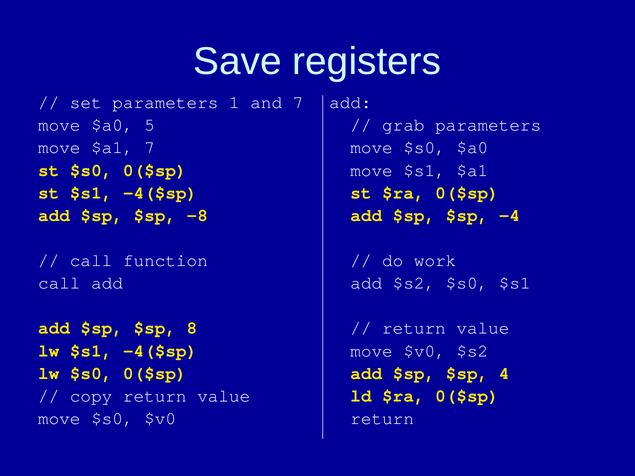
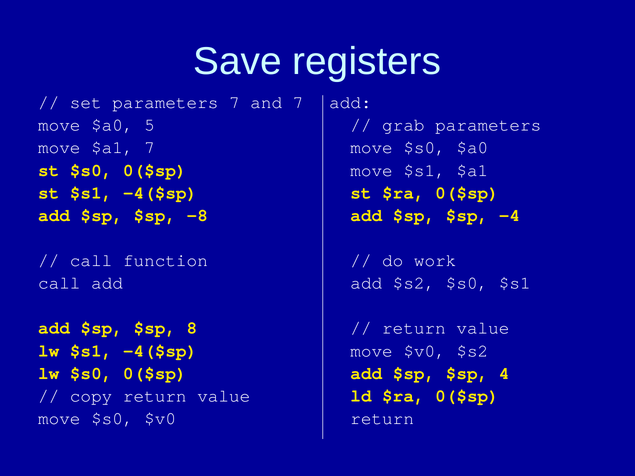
parameters 1: 1 -> 7 (234, 103)
